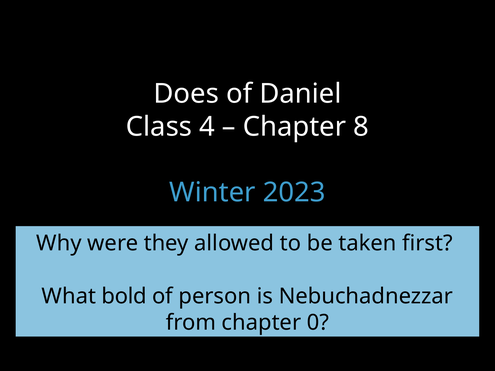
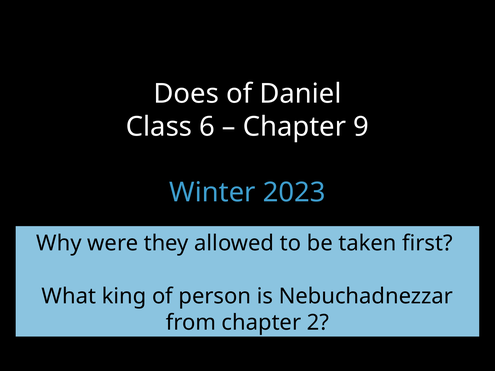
4: 4 -> 6 (207, 127)
8: 8 -> 9 (361, 127)
bold: bold -> king (124, 296)
0: 0 -> 2 (318, 323)
